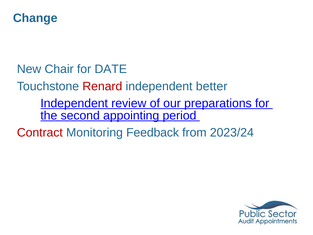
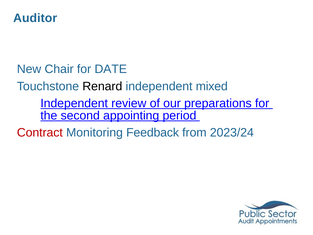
Change: Change -> Auditor (35, 18)
Renard colour: red -> black (102, 86)
better: better -> mixed (212, 86)
